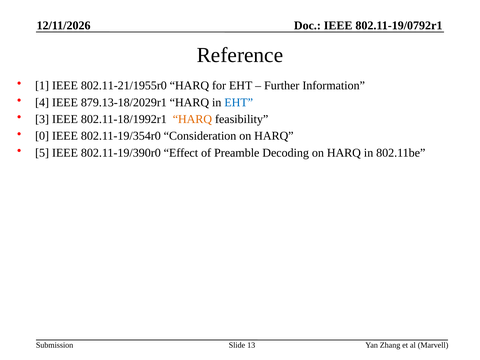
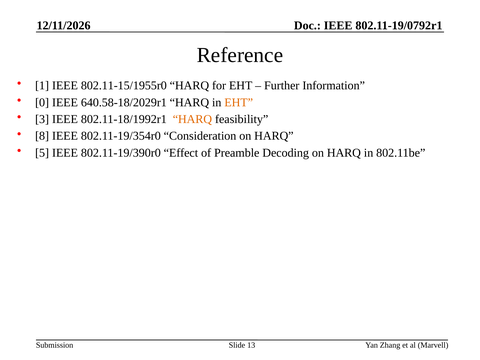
802.11-21/1955r0: 802.11-21/1955r0 -> 802.11-15/1955r0 (124, 86)
4: 4 -> 0 (42, 102)
879.13-18/2029r1: 879.13-18/2029r1 -> 640.58-18/2029r1 (124, 102)
EHT colour: blue -> orange (239, 102)
0: 0 -> 8 (42, 136)
